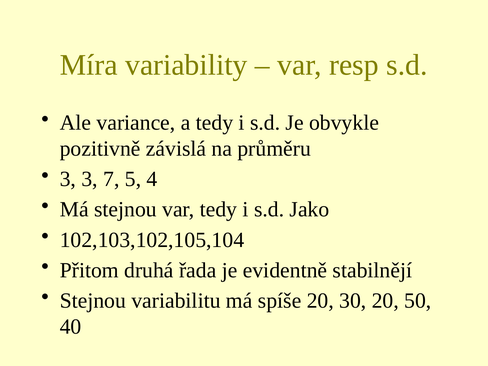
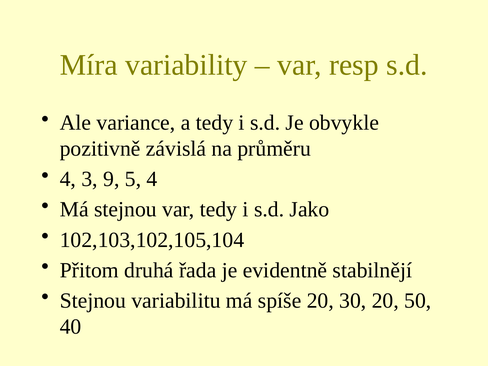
3: 3 -> 4 (68, 179)
7: 7 -> 9 (111, 179)
